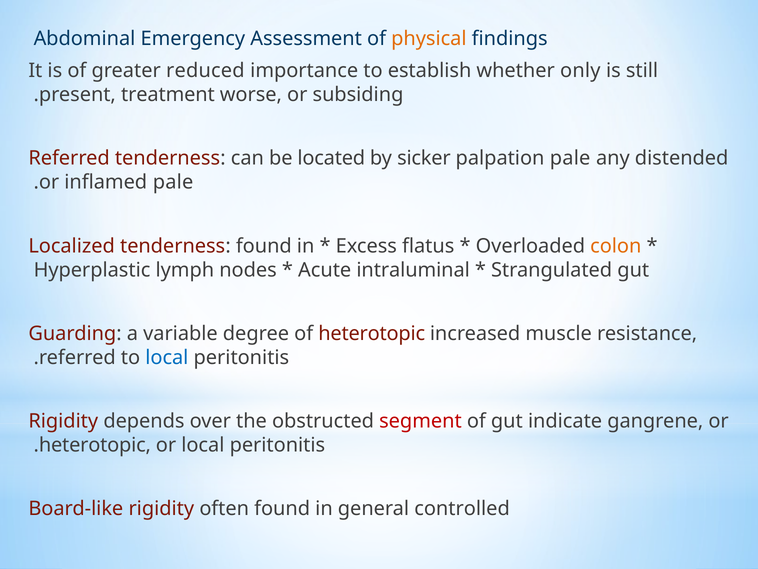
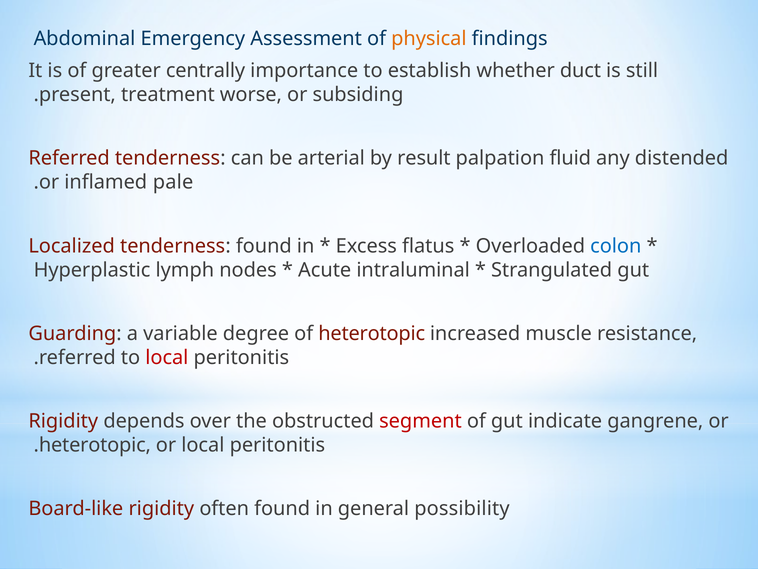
reduced: reduced -> centrally (206, 71)
only: only -> duct (580, 71)
located: located -> arterial (331, 158)
sicker: sicker -> result (424, 158)
palpation pale: pale -> fluid (570, 158)
colon colour: orange -> blue (616, 246)
local colour: blue -> red (167, 357)
controlled: controlled -> possibility (462, 508)
